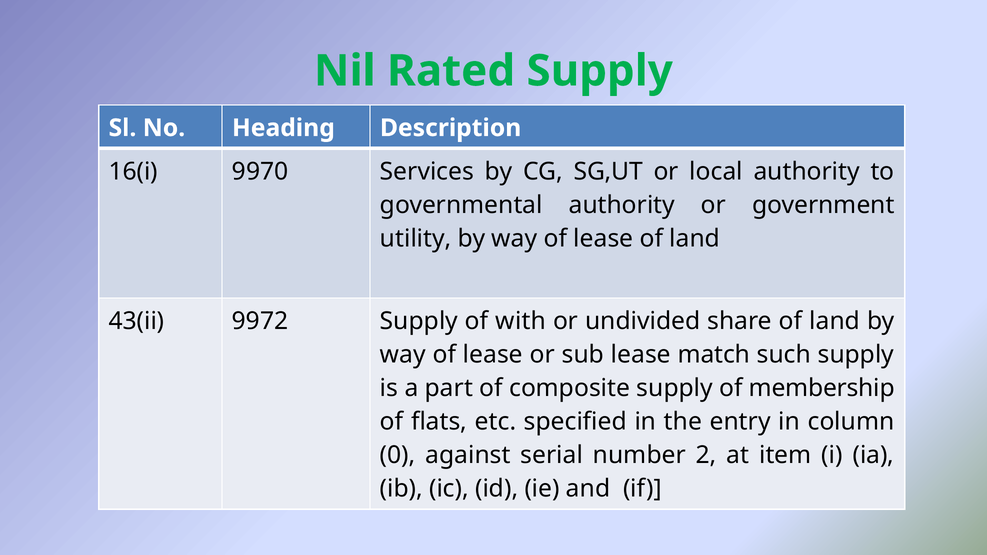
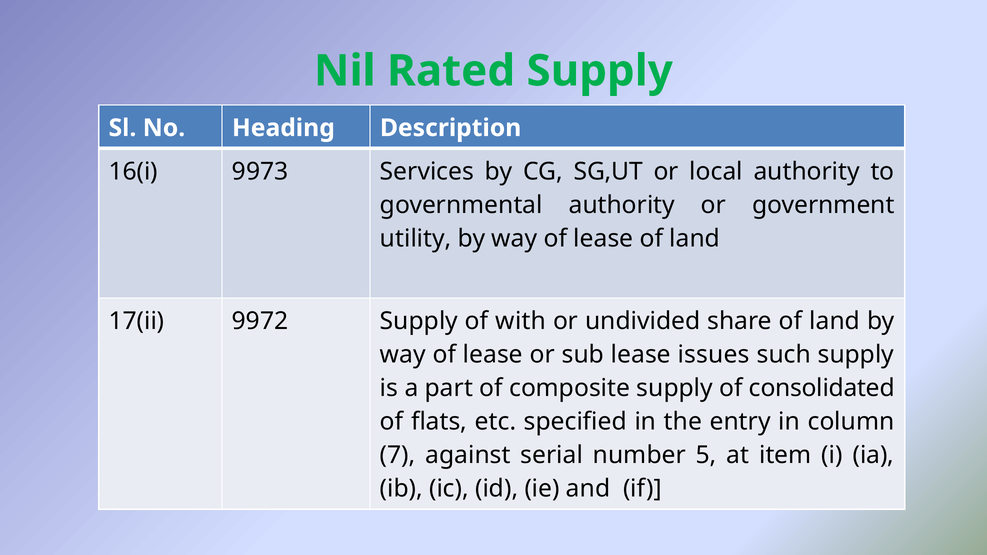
9970: 9970 -> 9973 (260, 171)
43(ii: 43(ii -> 17(ii (136, 321)
match: match -> issues (714, 355)
membership: membership -> consolidated (822, 388)
0: 0 -> 7 (398, 455)
2: 2 -> 5 (706, 455)
